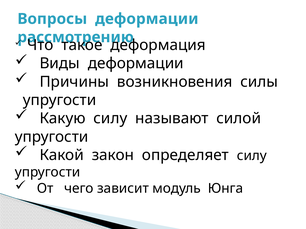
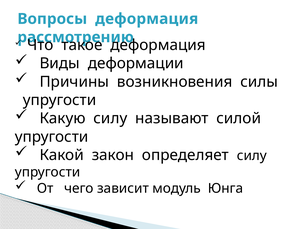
Вопросы деформации: деформации -> деформация (147, 19)
